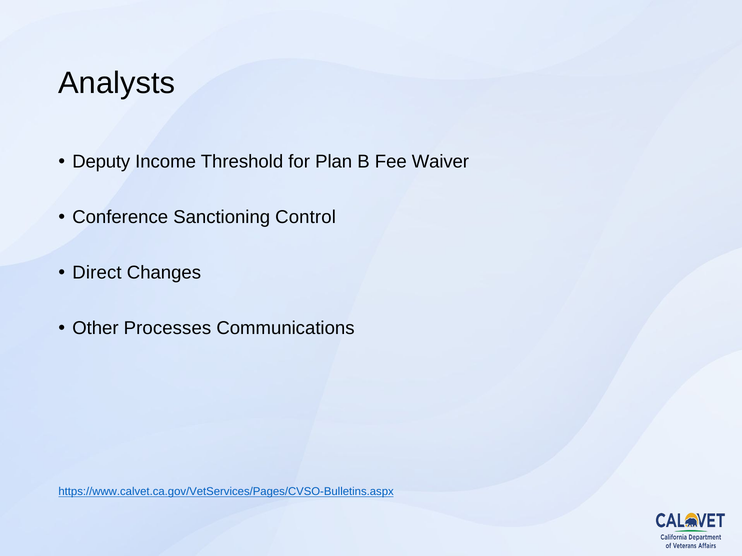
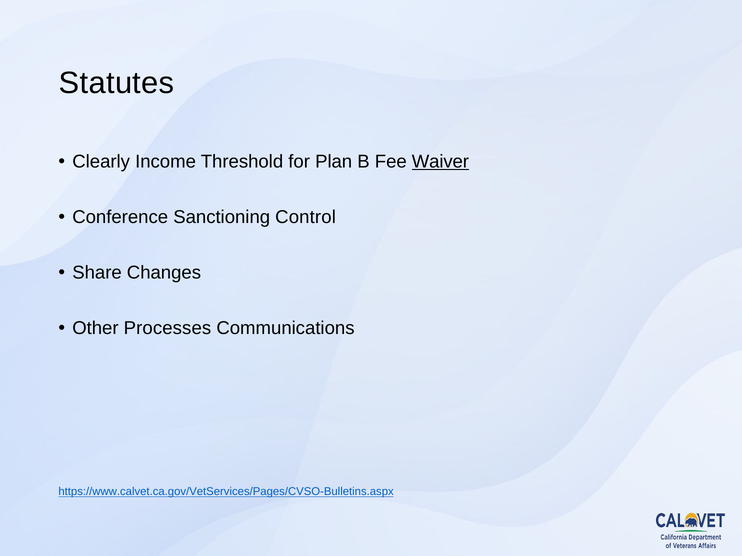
Analysts: Analysts -> Statutes (117, 83)
Deputy: Deputy -> Clearly (101, 162)
Waiver underline: none -> present (440, 162)
Direct: Direct -> Share (97, 273)
